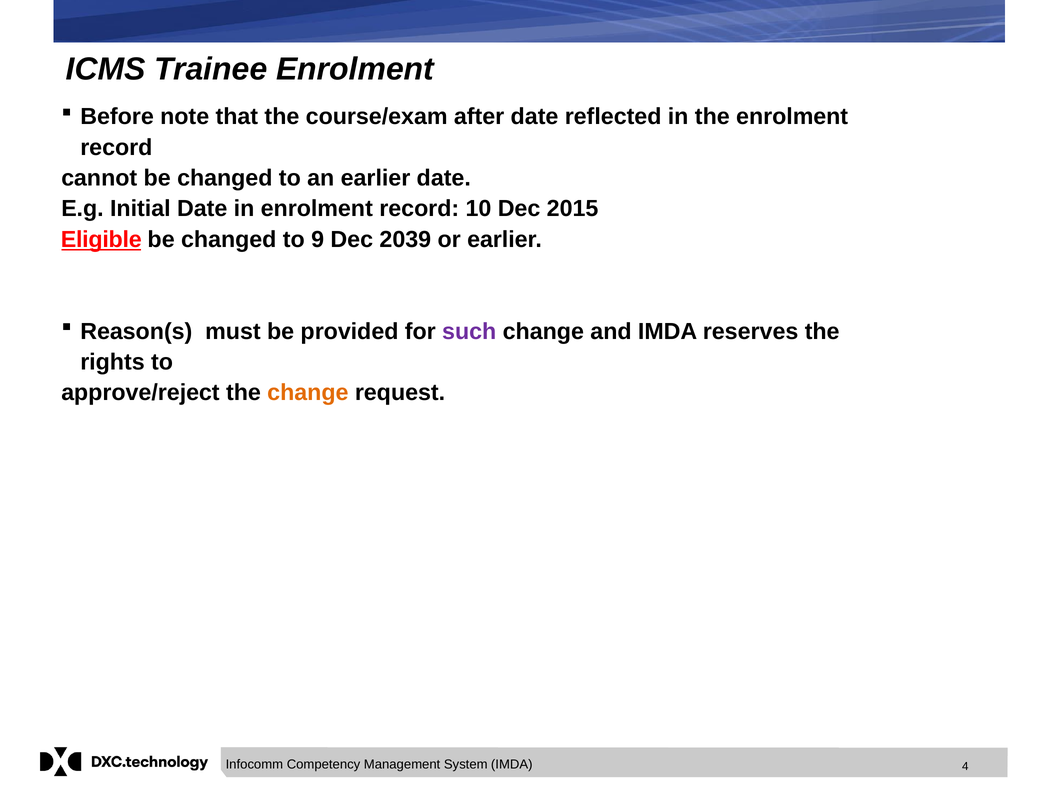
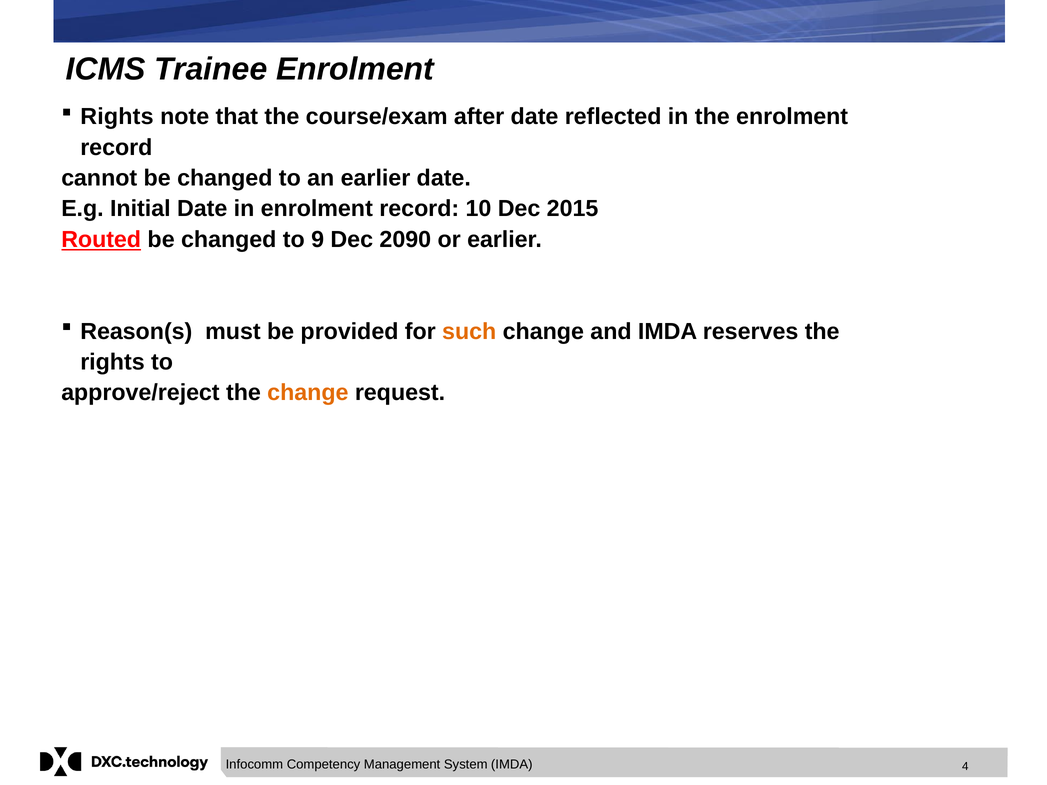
Before: Before -> Rights (117, 117)
Eligible: Eligible -> Routed (101, 240)
2039: 2039 -> 2090 (405, 240)
such colour: purple -> orange (469, 332)
